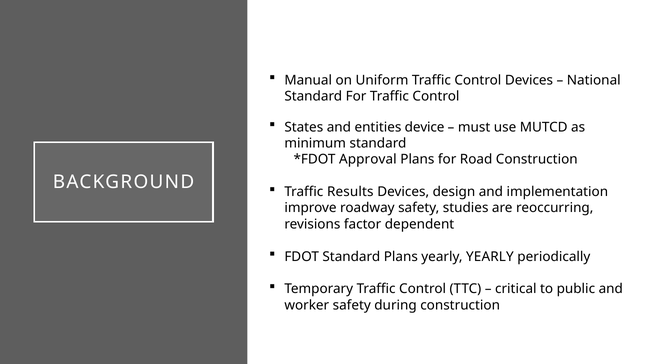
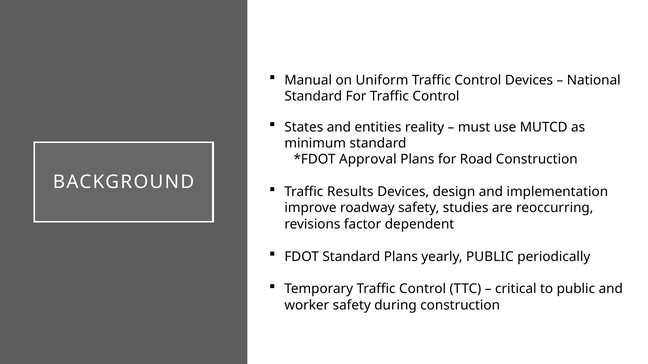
device: device -> reality (425, 127)
yearly YEARLY: YEARLY -> PUBLIC (490, 257)
